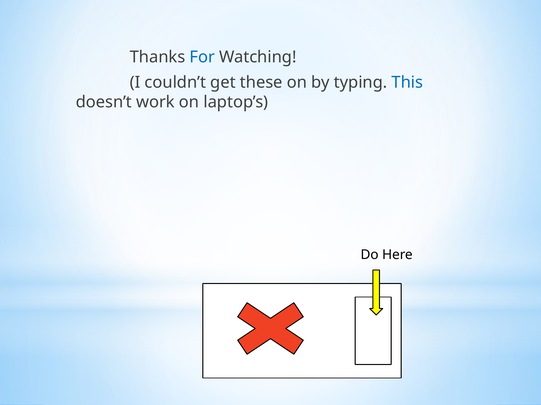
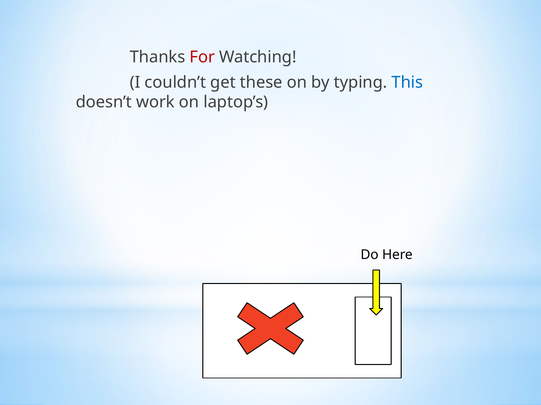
For colour: blue -> red (202, 57)
